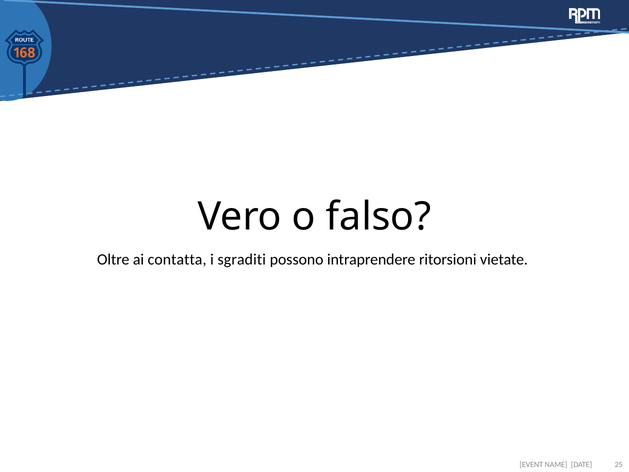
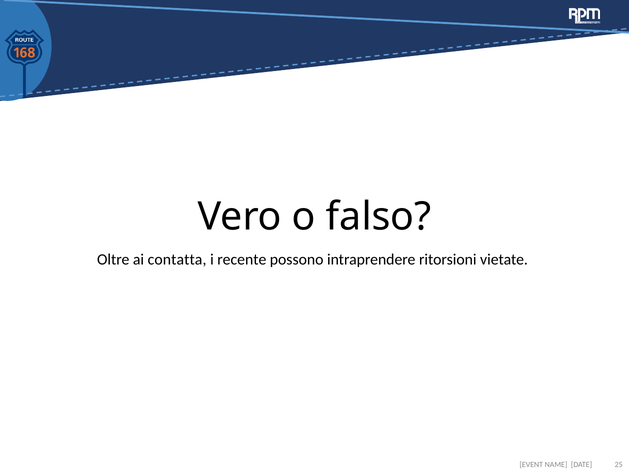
sgraditi: sgraditi -> recente (242, 259)
